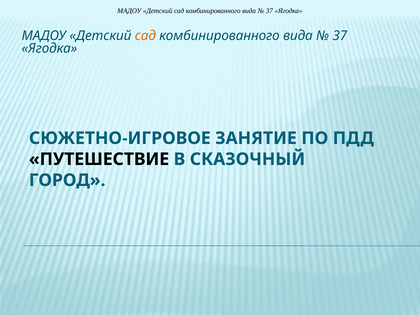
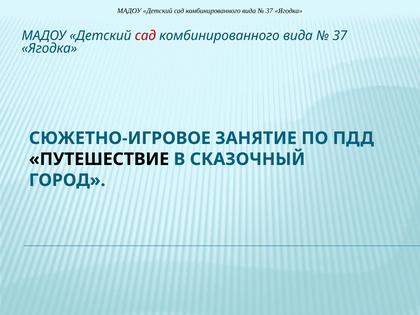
сад colour: orange -> red (145, 36)
